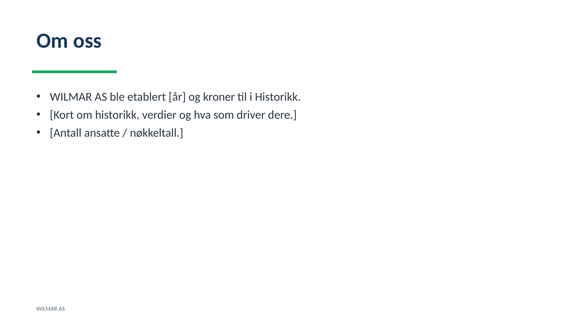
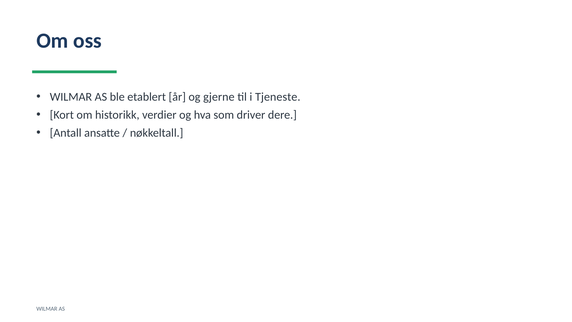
kroner: kroner -> gjerne (219, 97)
i Historikk: Historikk -> Tjeneste (278, 97)
